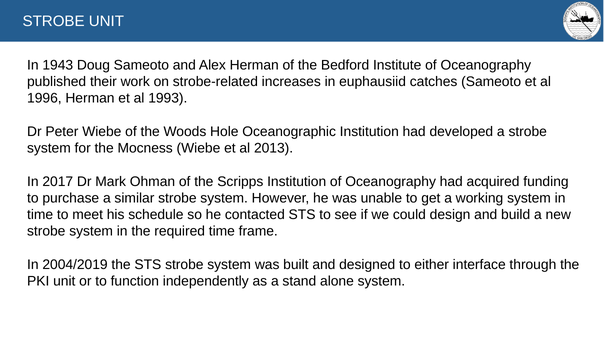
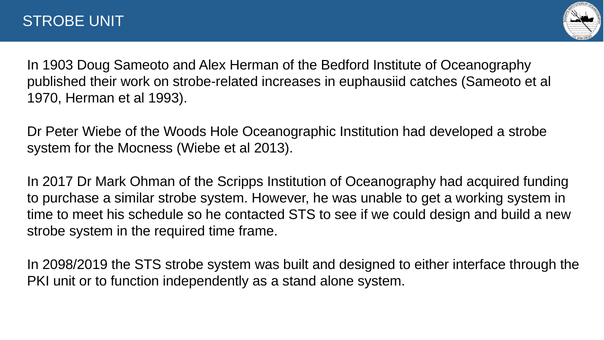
1943: 1943 -> 1903 (58, 65)
1996: 1996 -> 1970 (44, 98)
2004/2019: 2004/2019 -> 2098/2019 (75, 264)
